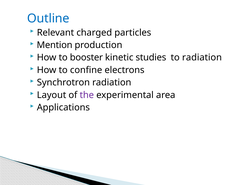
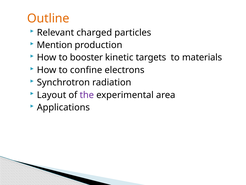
Outline colour: blue -> orange (48, 18)
studies: studies -> targets (151, 57)
to radiation: radiation -> materials (202, 57)
